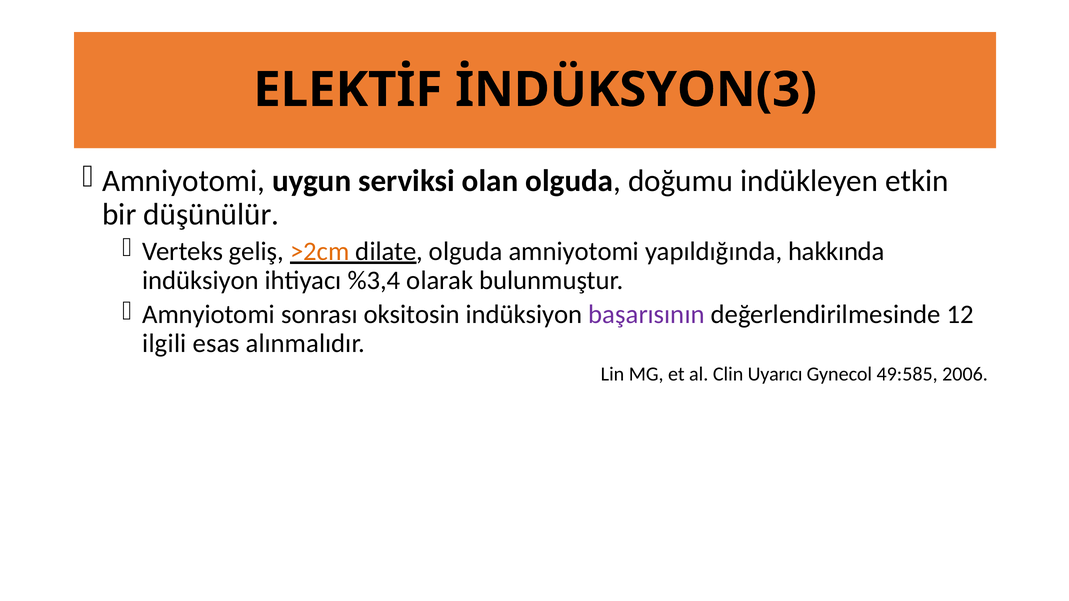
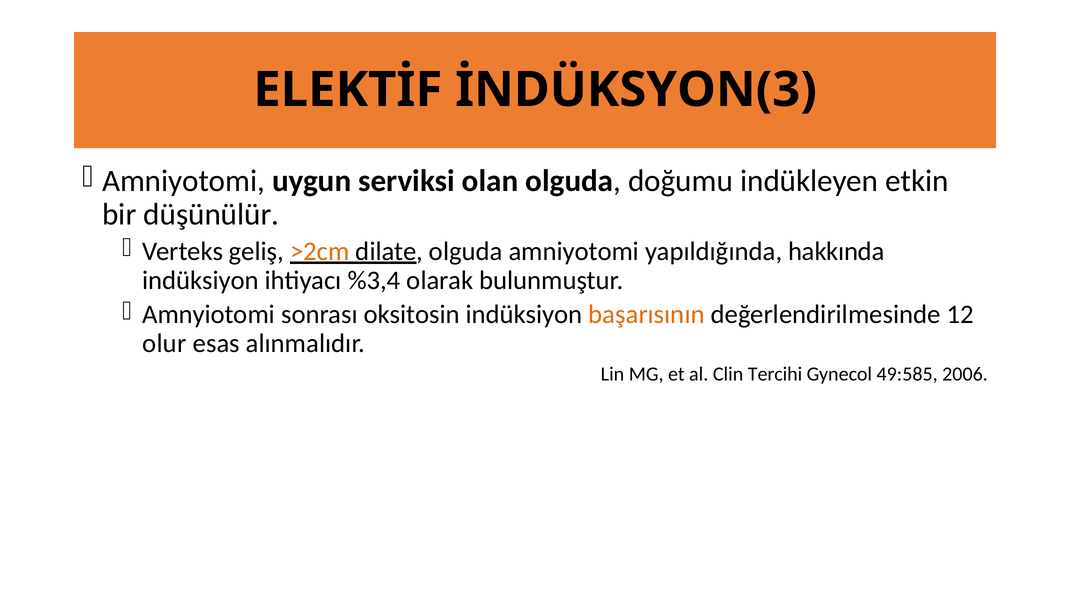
başarısının colour: purple -> orange (647, 315)
ilgili: ilgili -> olur (164, 344)
Uyarıcı: Uyarıcı -> Tercihi (775, 374)
